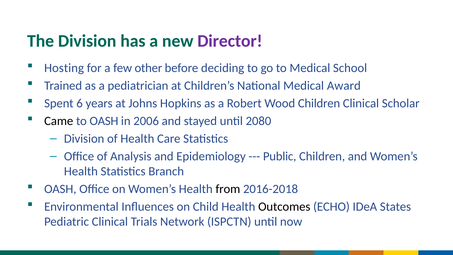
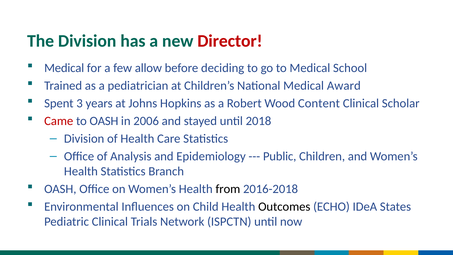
Director colour: purple -> red (230, 41)
Hosting: Hosting -> Medical (64, 68)
other: other -> allow (148, 68)
6: 6 -> 3 (80, 103)
Wood Children: Children -> Content (319, 103)
Came colour: black -> red (59, 121)
2080: 2080 -> 2018 (258, 121)
